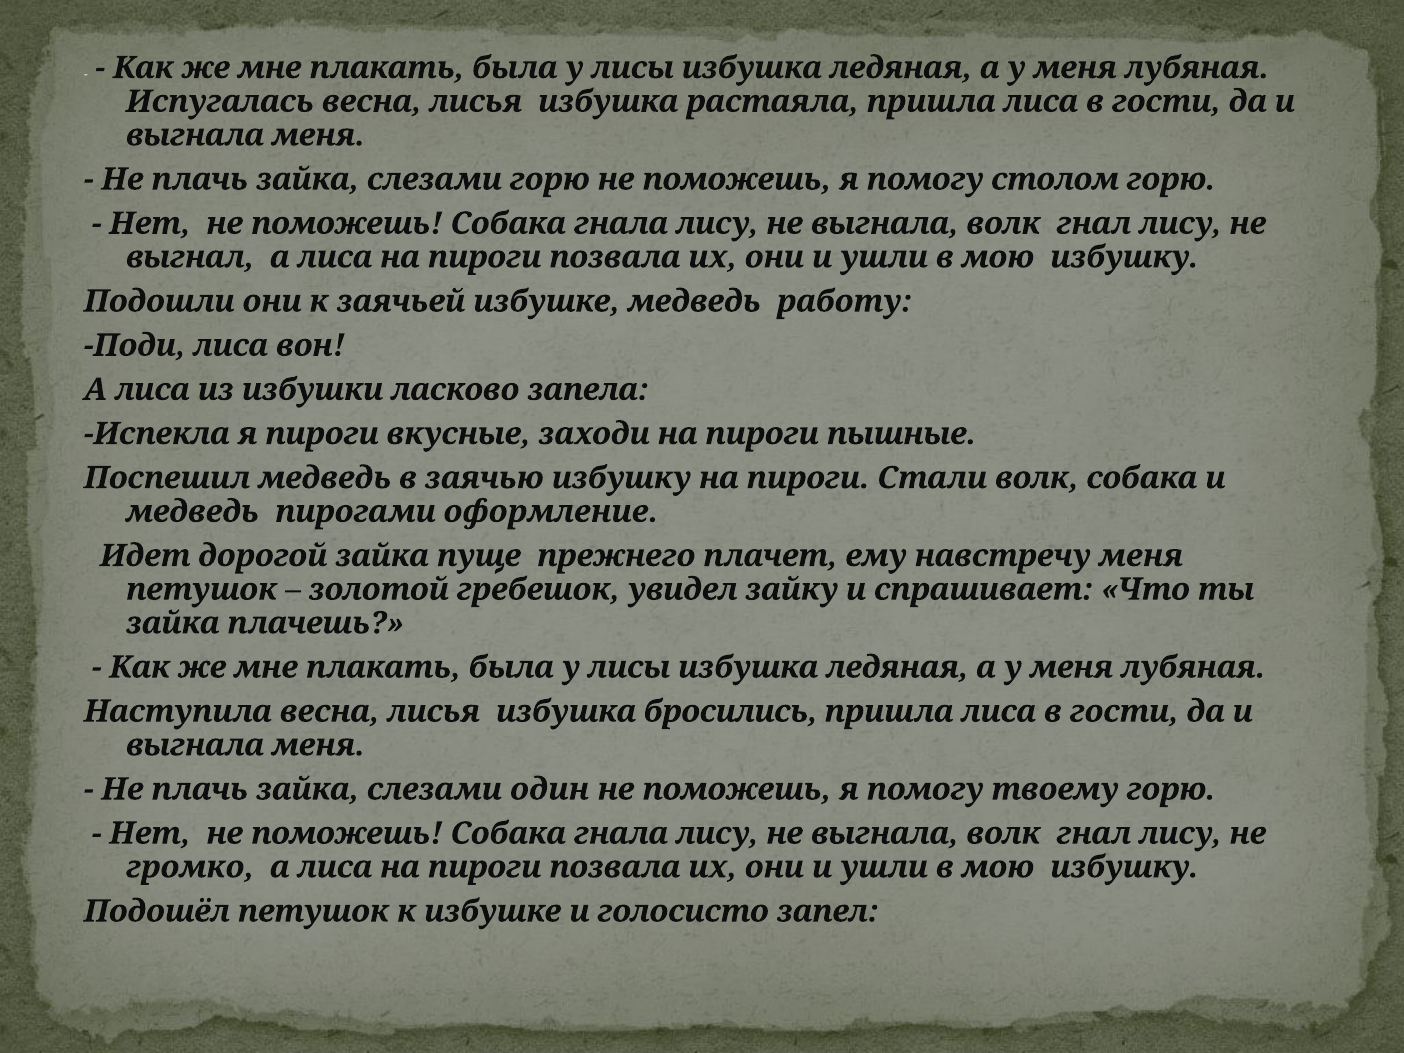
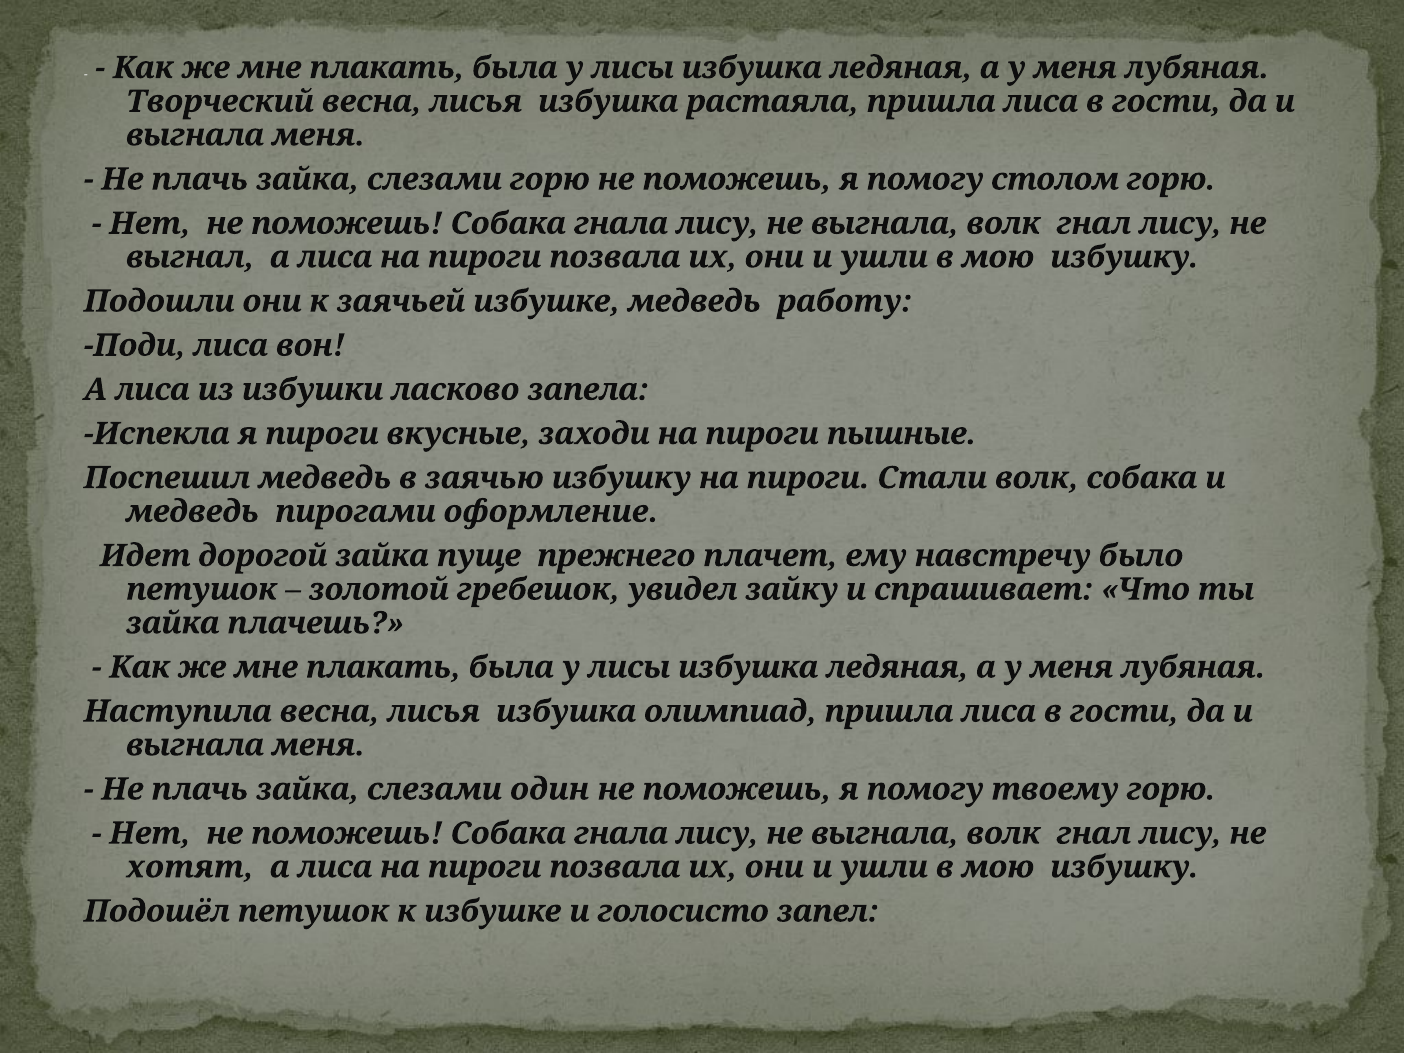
Испугалась: Испугалась -> Творческий (220, 101)
навстречу меня: меня -> было (1141, 556)
бросились: бросились -> олимпиад (730, 711)
громко: громко -> хотят (190, 867)
